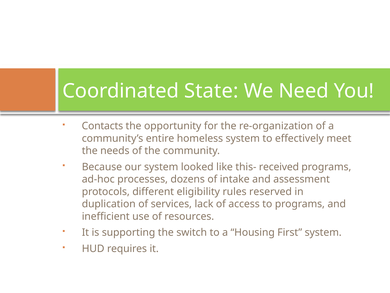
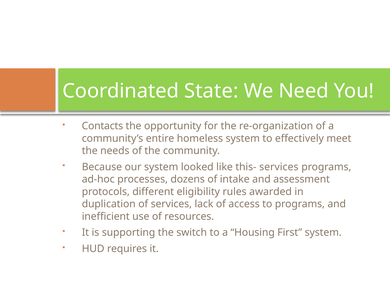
this- received: received -> services (279, 167)
reserved: reserved -> awarded (271, 191)
